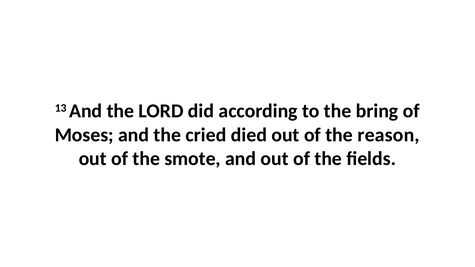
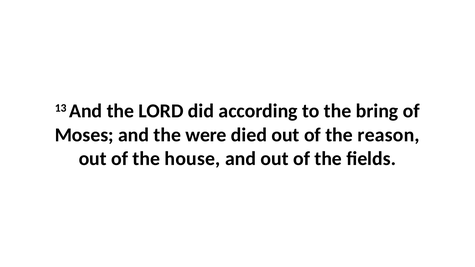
cried: cried -> were (206, 135)
smote: smote -> house (192, 159)
